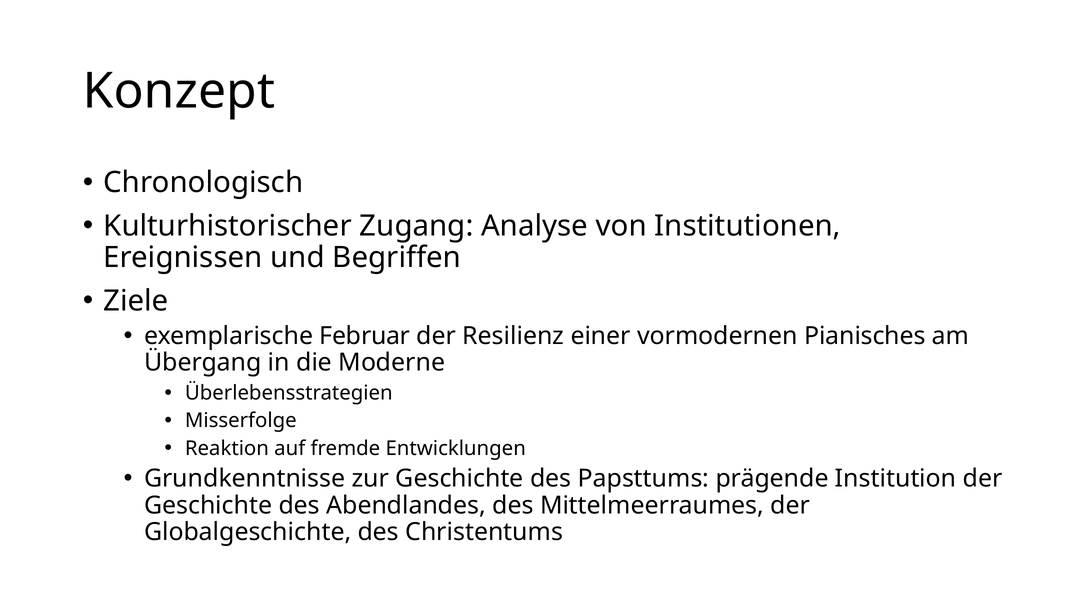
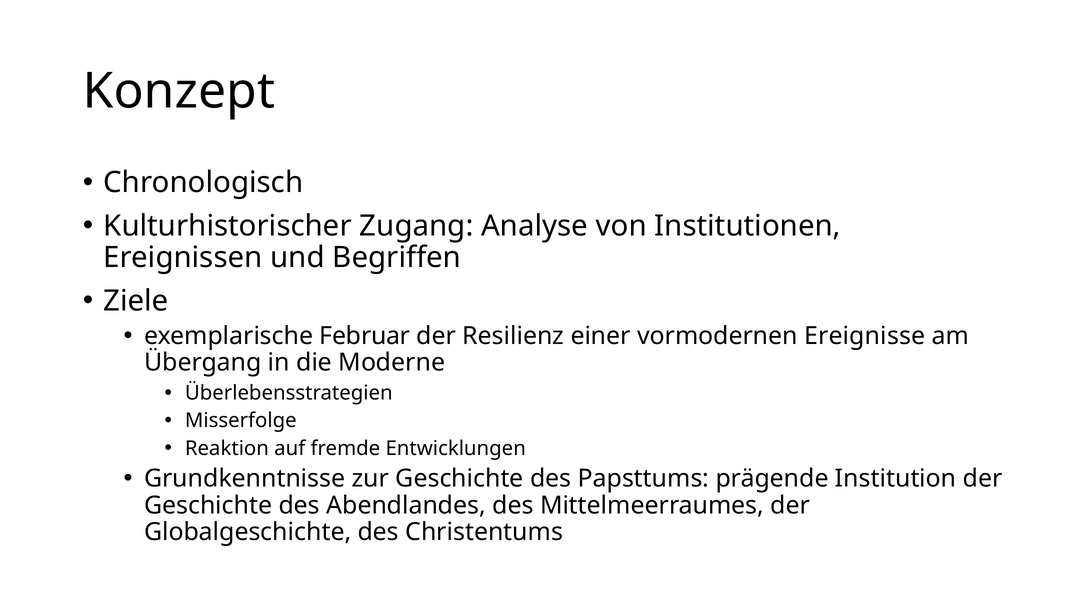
Pianisches: Pianisches -> Ereignisse (865, 336)
